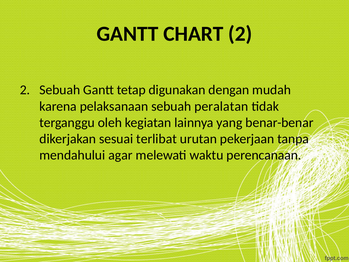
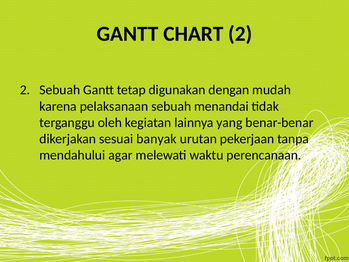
peralatan: peralatan -> menandai (221, 106)
terlibat: terlibat -> banyak (157, 139)
